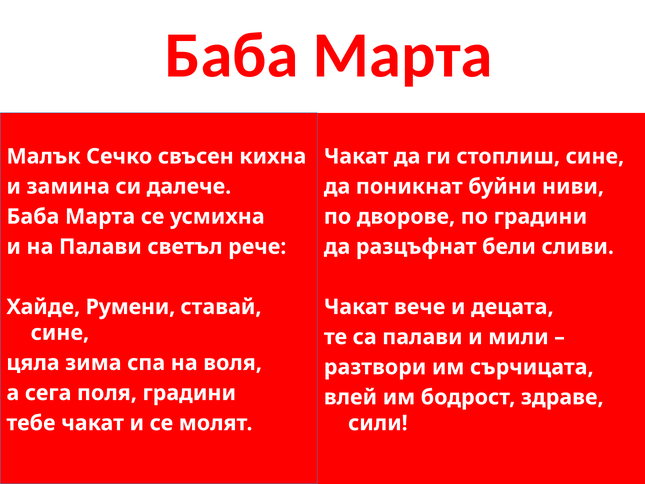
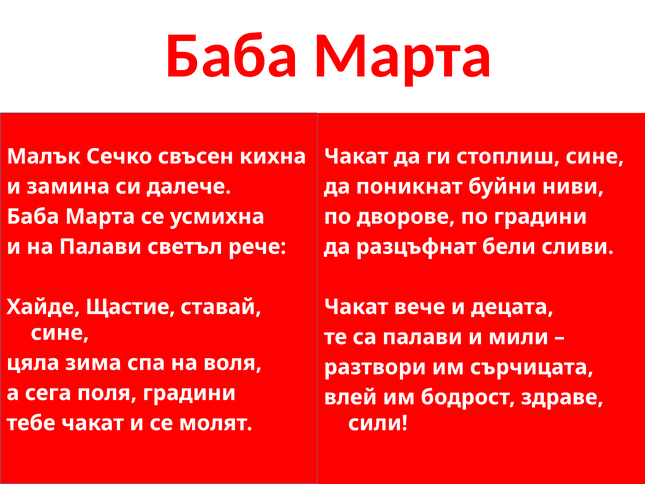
Румени: Румени -> Щастие (130, 307)
